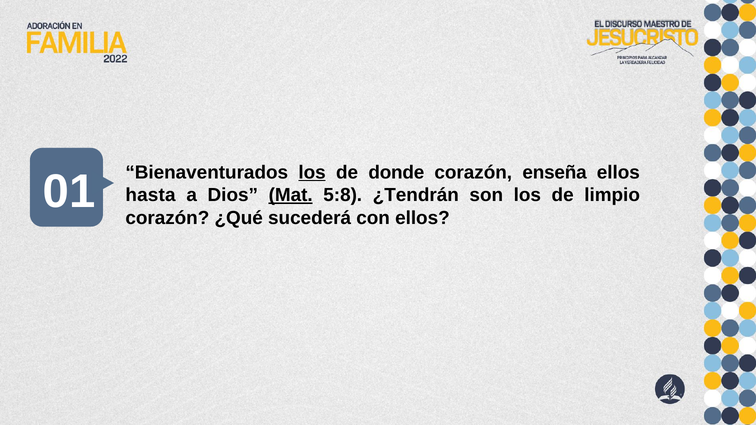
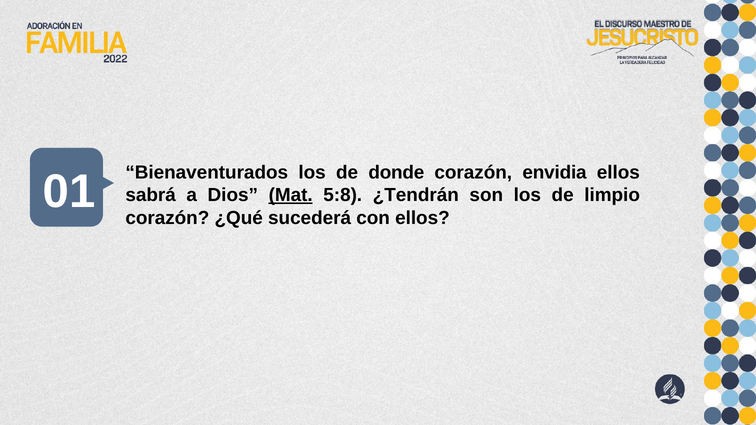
los underline: present -> none (312, 173)
enseña: enseña -> envidia (555, 173)
hasta: hasta -> sabrá (151, 195)
